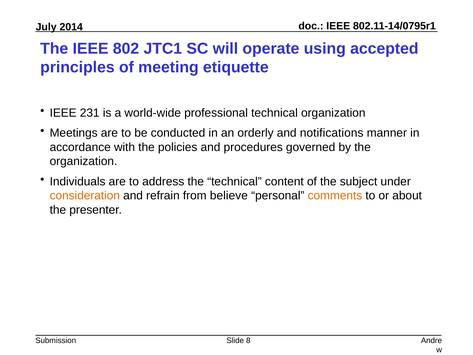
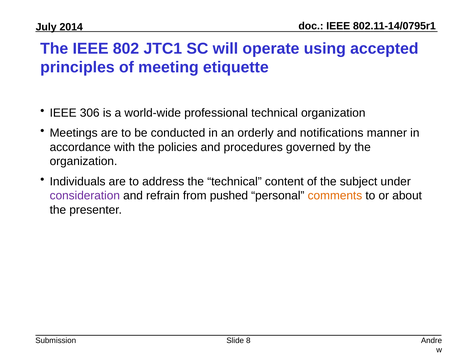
231: 231 -> 306 (90, 113)
consideration colour: orange -> purple (85, 196)
believe: believe -> pushed (229, 196)
